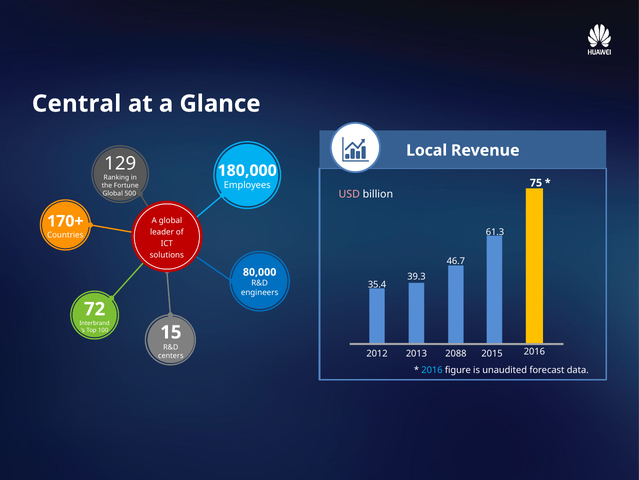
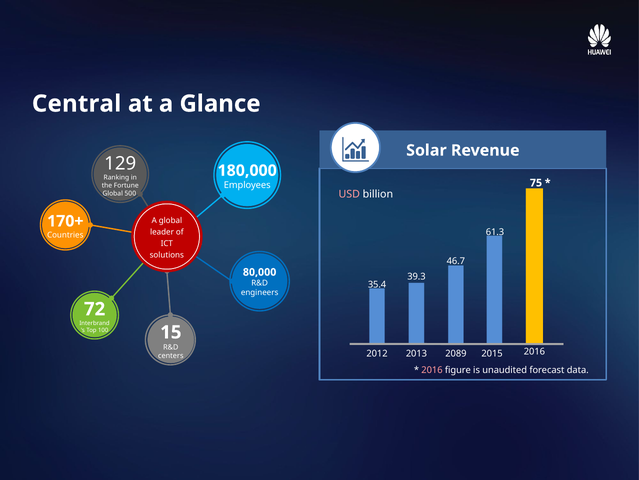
Local: Local -> Solar (426, 150)
2088: 2088 -> 2089 (456, 353)
2016 colour: light blue -> pink (432, 370)
